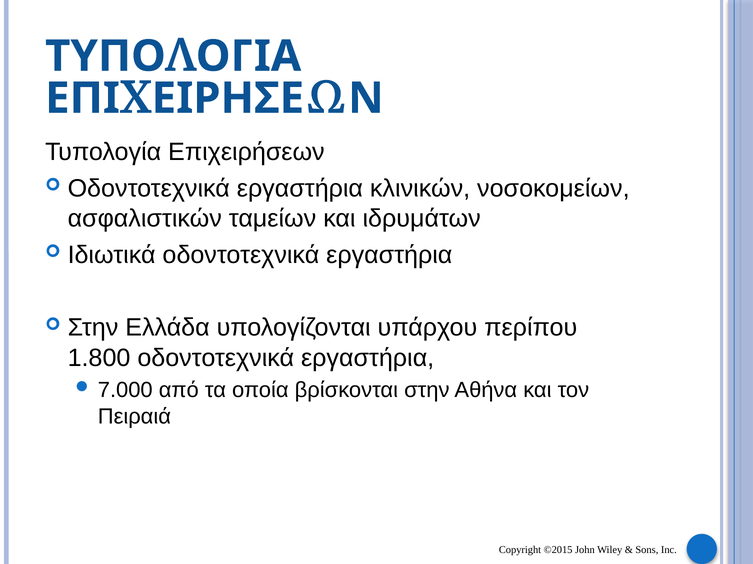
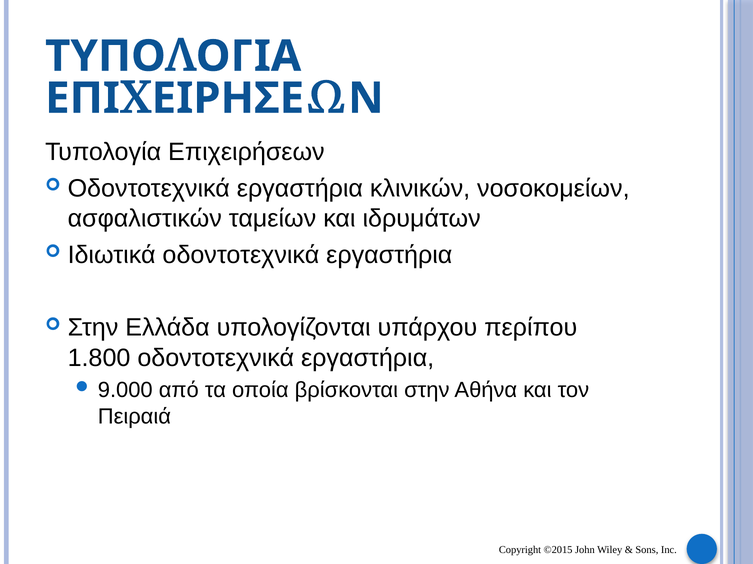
7.000: 7.000 -> 9.000 (125, 391)
